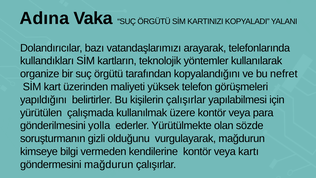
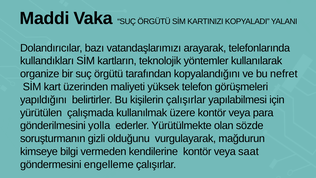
Adına: Adına -> Maddi (45, 18)
kartı: kartı -> saat (248, 151)
göndermesini mağdurun: mağdurun -> engelleme (109, 164)
